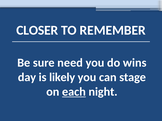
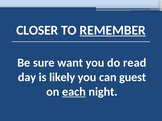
REMEMBER underline: none -> present (113, 30)
need: need -> want (70, 63)
wins: wins -> read (135, 63)
stage: stage -> guest (133, 78)
